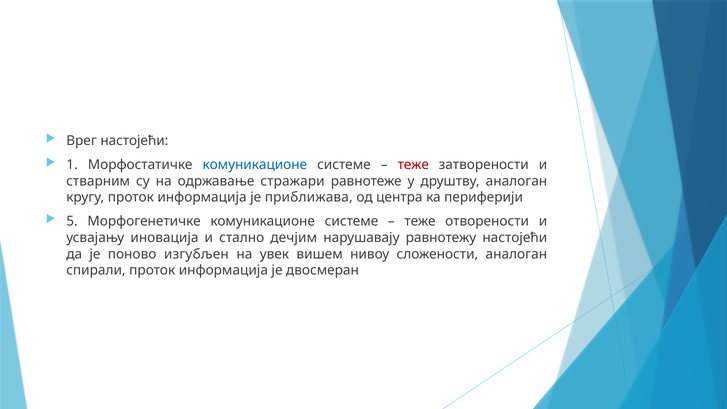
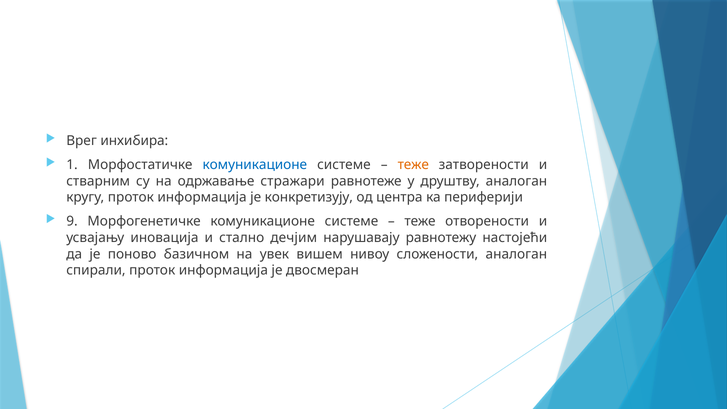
Врег настојећи: настојећи -> инхибира (134, 141)
теже colour: red -> orange (413, 165)
приближава: приближава -> конкретизују (309, 197)
5: 5 -> 9 (72, 221)
изгубљен: изгубљен -> базичном (196, 254)
